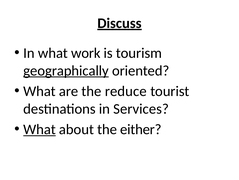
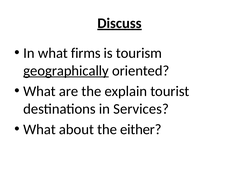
work: work -> firms (86, 53)
reduce: reduce -> explain (126, 91)
What underline: present -> none (40, 129)
